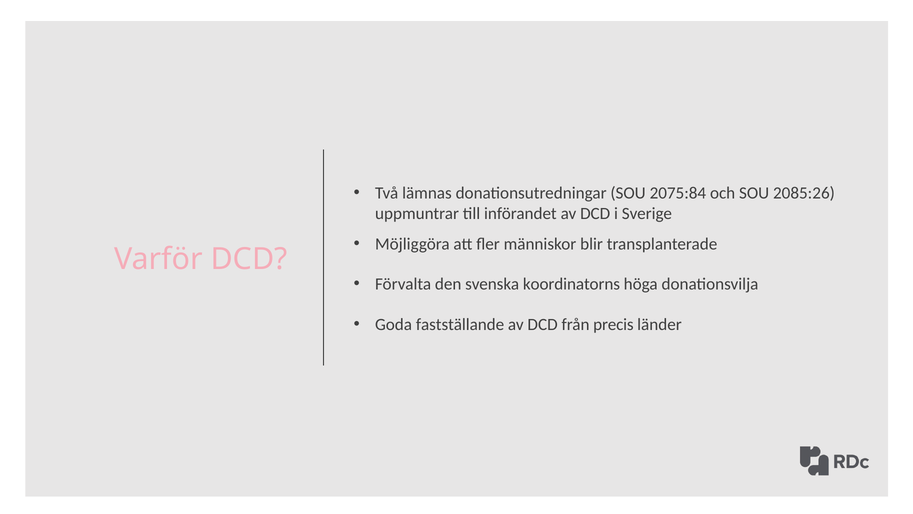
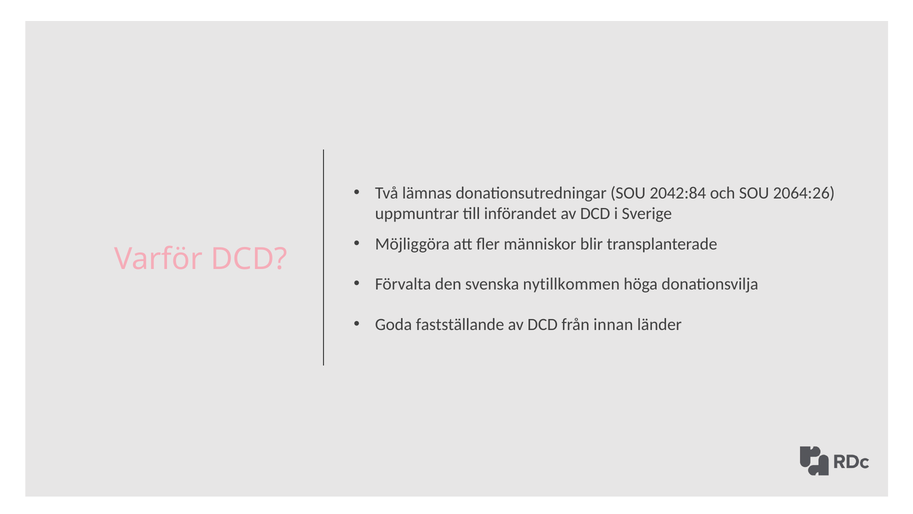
2075:84: 2075:84 -> 2042:84 (678, 193)
2085:26: 2085:26 -> 2064:26 (804, 193)
koordinatorns: koordinatorns -> nytillkommen (571, 284)
precis: precis -> innan (613, 324)
